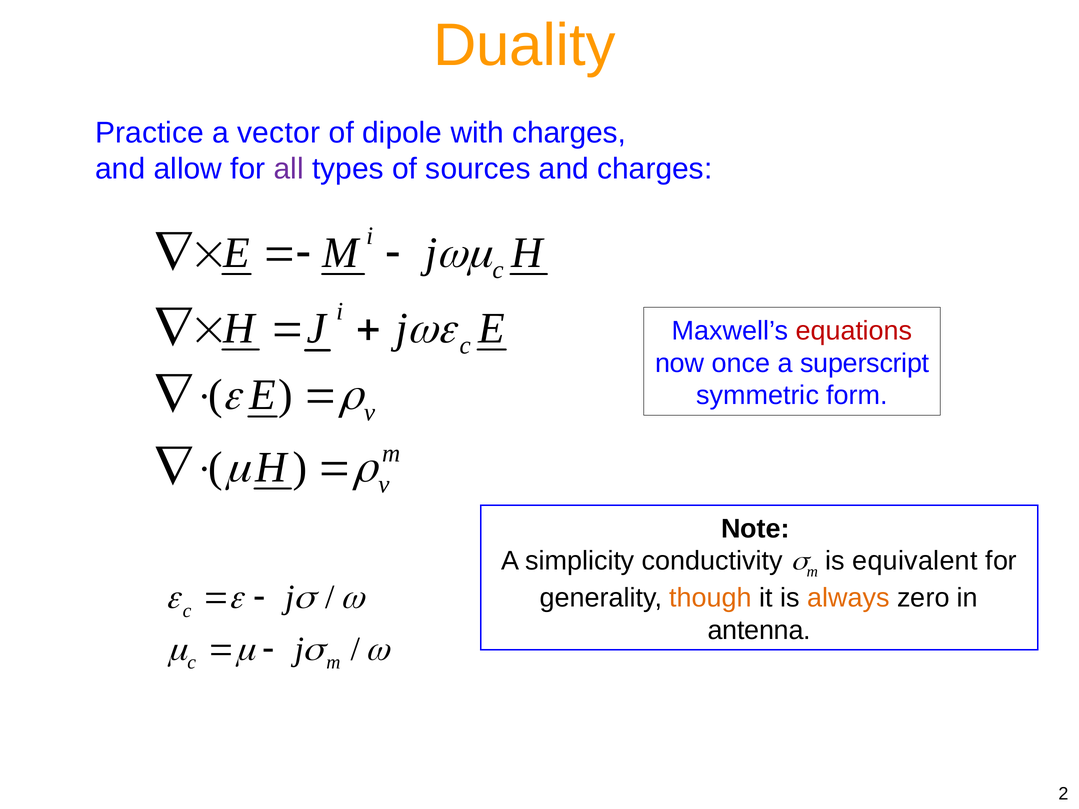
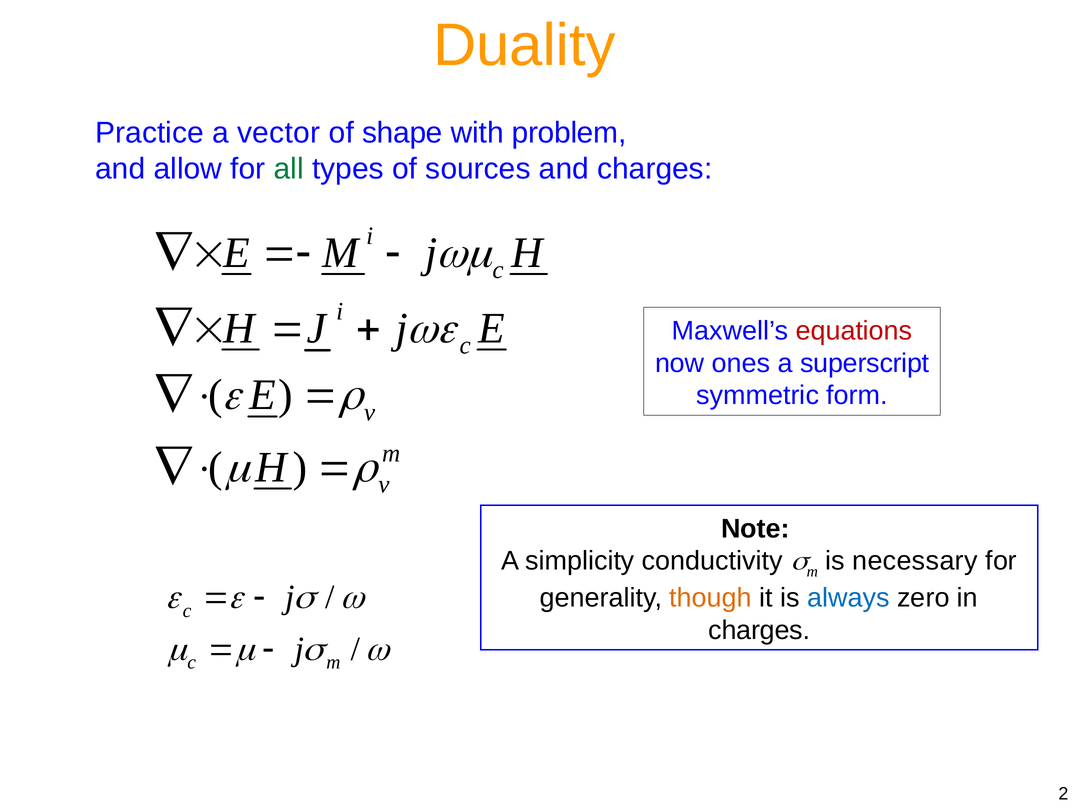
dipole: dipole -> shape (402, 133)
with charges: charges -> problem (569, 133)
all colour: purple -> green (289, 169)
once: once -> ones (741, 363)
equivalent: equivalent -> necessary (915, 561)
always colour: orange -> blue (848, 598)
antenna: antenna -> charges (759, 630)
